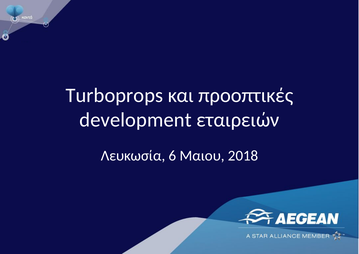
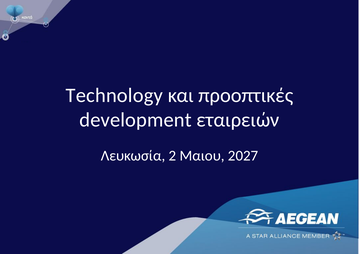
Turboprops: Turboprops -> Technology (114, 95)
6: 6 -> 2 (172, 156)
2018: 2018 -> 2027 (243, 156)
